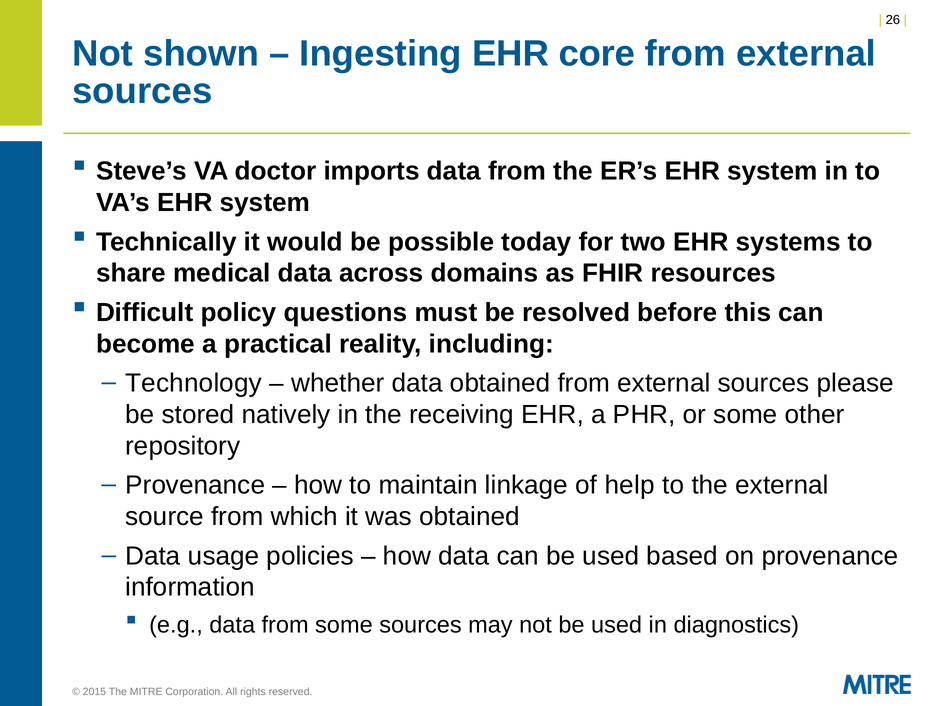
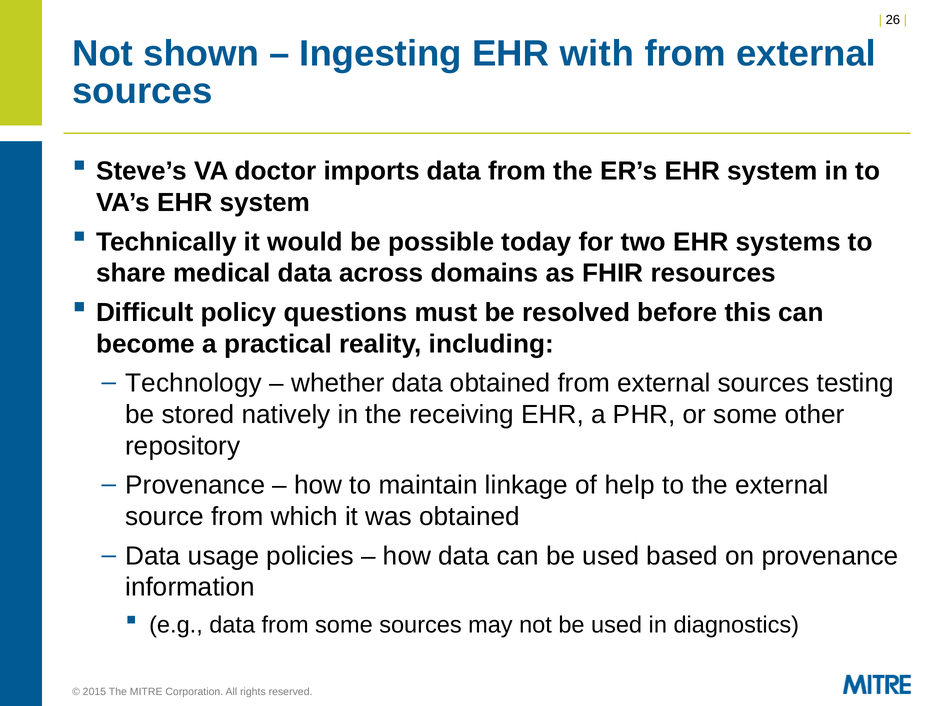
core: core -> with (597, 54)
please: please -> testing (855, 383)
